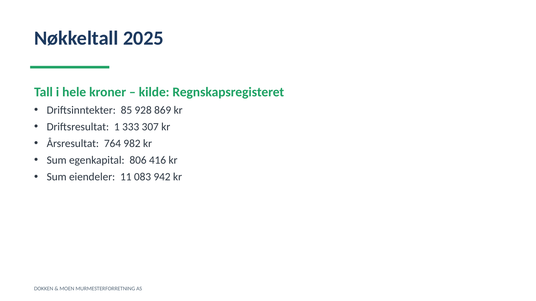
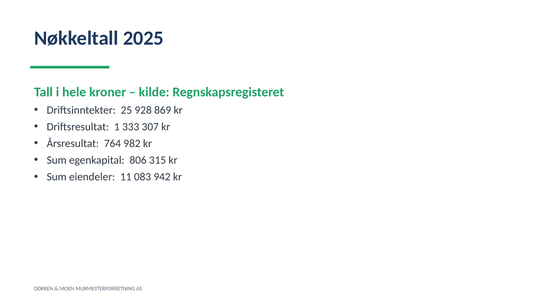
85: 85 -> 25 (126, 110)
416: 416 -> 315 (158, 160)
